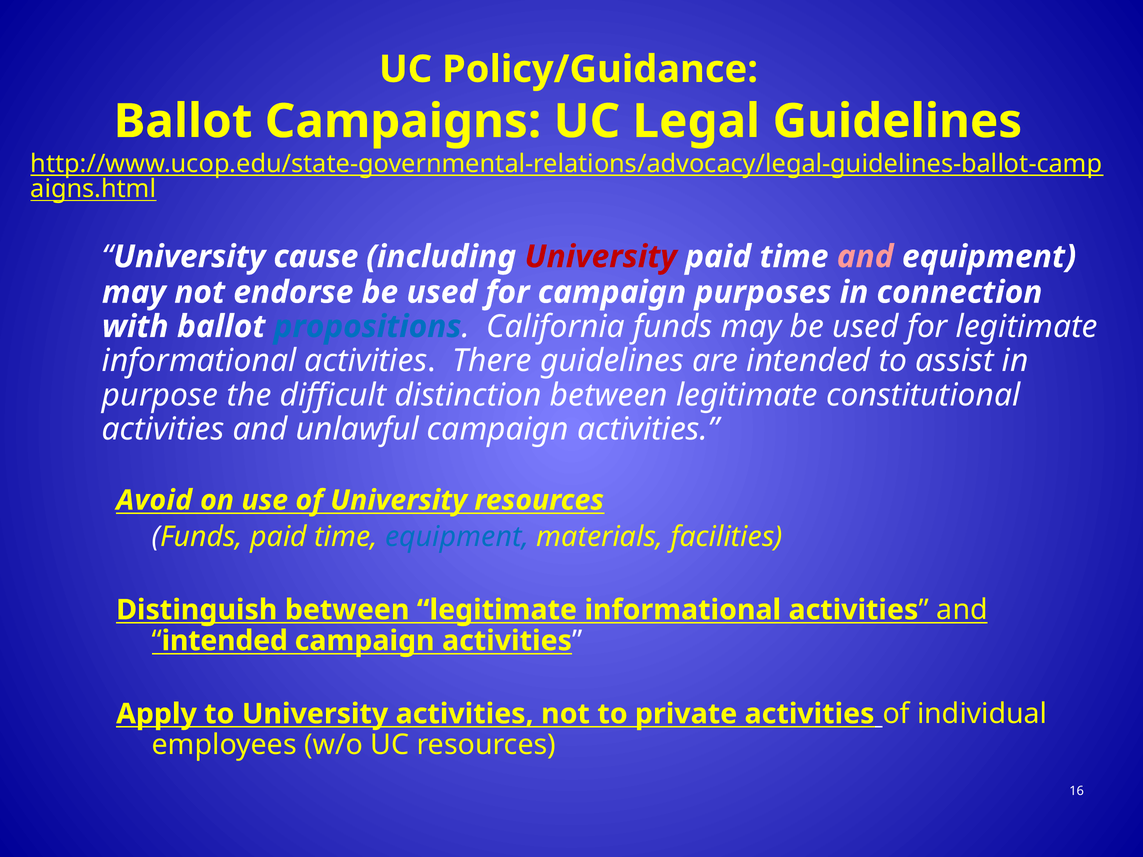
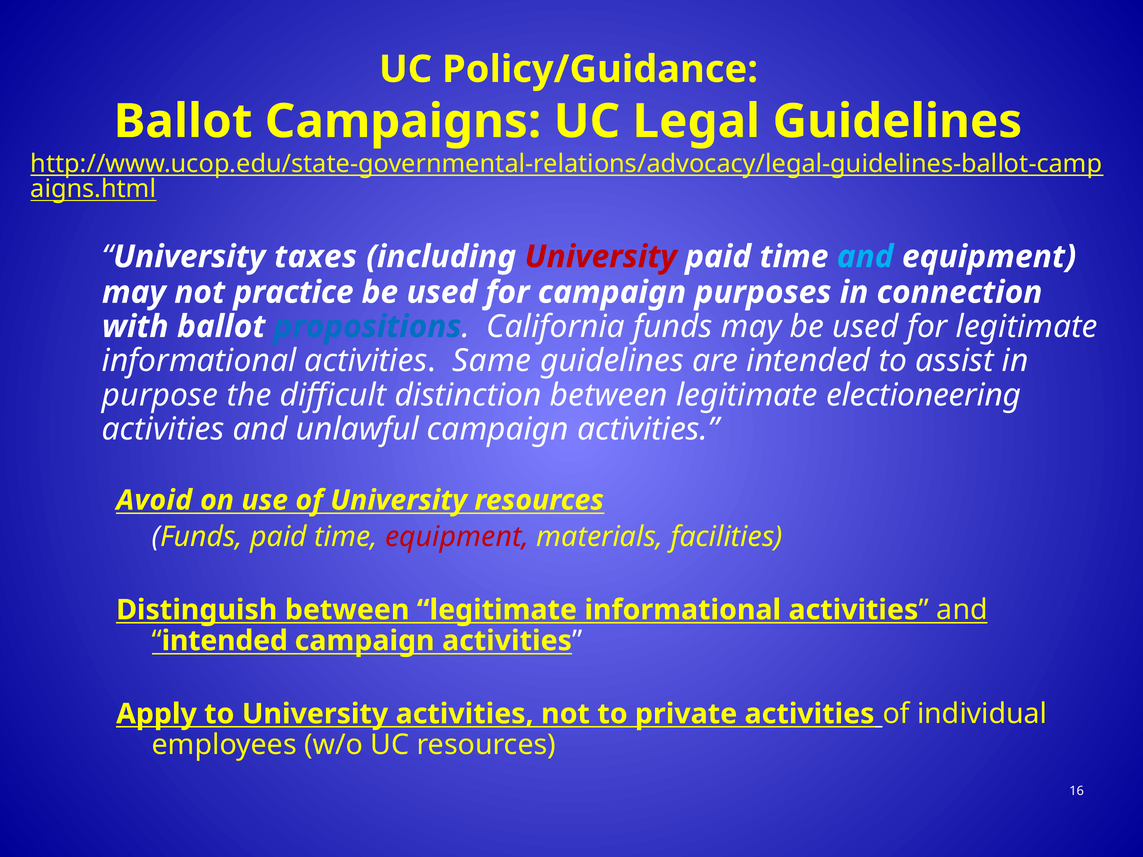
cause: cause -> taxes (316, 257)
and colour: pink -> light blue (865, 257)
endorse: endorse -> practice (293, 292)
There: There -> Same (492, 361)
constitutional: constitutional -> electioneering (924, 395)
equipment colour: blue -> red (457, 537)
